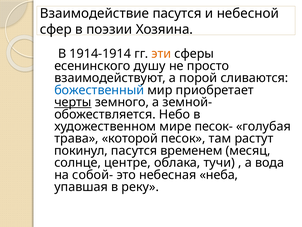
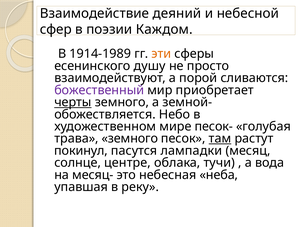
Взаимодействие пасутся: пасутся -> деяний (177, 13)
Хозяина: Хозяина -> Каждом (164, 29)
1914-1914: 1914-1914 -> 1914-1989 (100, 54)
божественный colour: blue -> purple (99, 90)
трава которой: которой -> земного (130, 138)
там underline: none -> present (220, 138)
временем: временем -> лампадки (191, 150)
собой-: собой- -> месяц- (93, 174)
